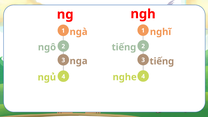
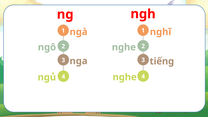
tiếng: tiếng -> nghe (124, 47)
